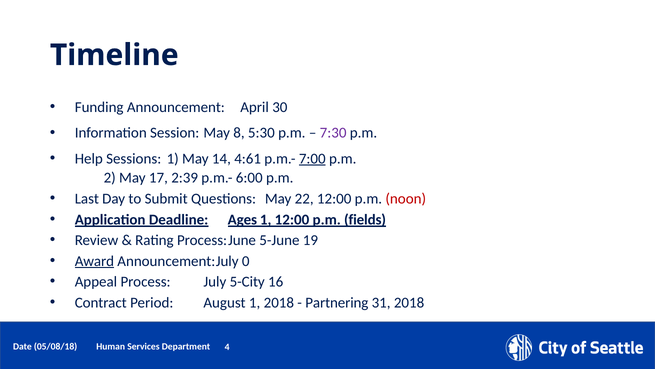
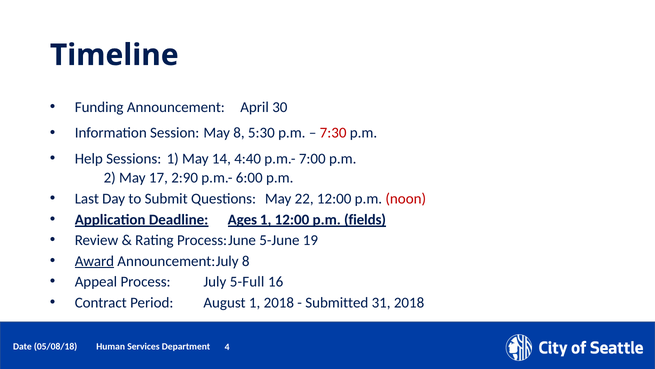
7:30 colour: purple -> red (333, 133)
4:61: 4:61 -> 4:40 (248, 158)
7:00 underline: present -> none (312, 158)
2:39: 2:39 -> 2:90 (185, 178)
0: 0 -> 8 (246, 261)
5-City: 5-City -> 5-Full (247, 281)
Partnering: Partnering -> Submitted (337, 302)
